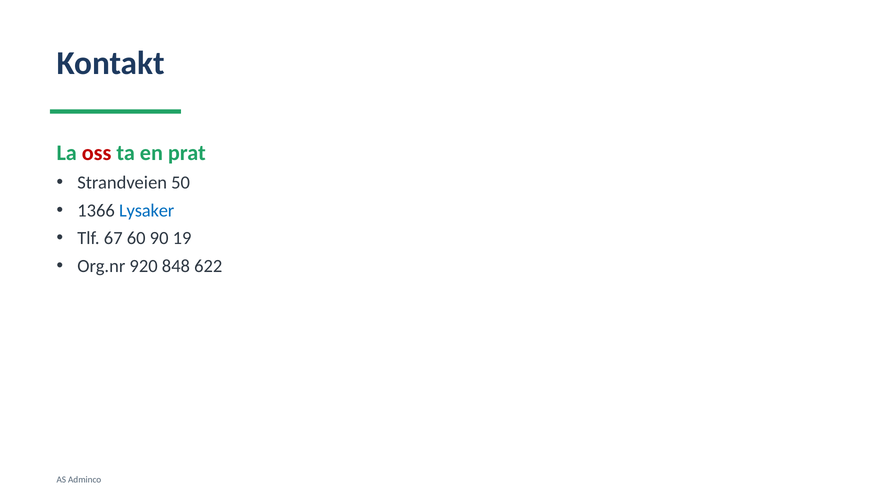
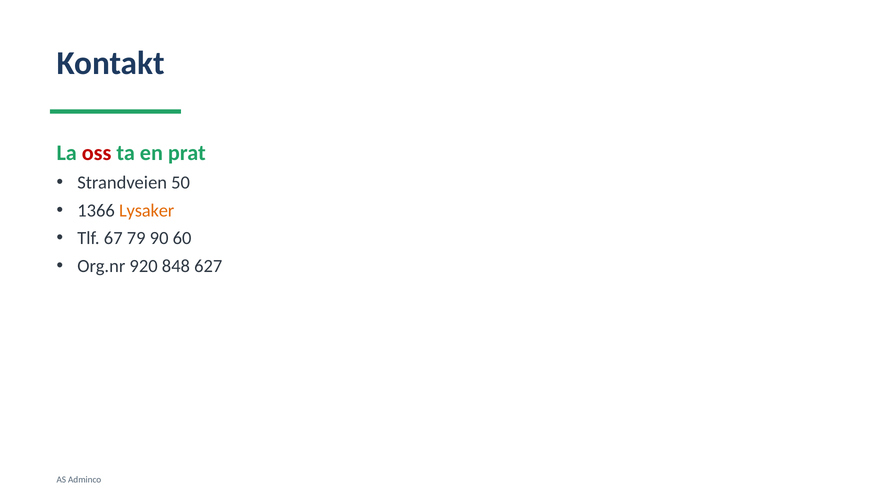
Lysaker colour: blue -> orange (147, 210)
60: 60 -> 79 (136, 238)
19: 19 -> 60 (182, 238)
622: 622 -> 627 (208, 266)
